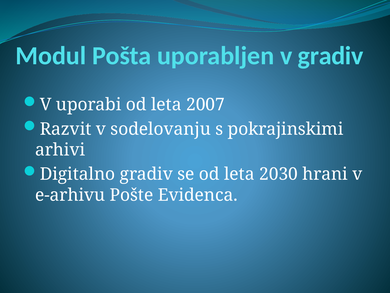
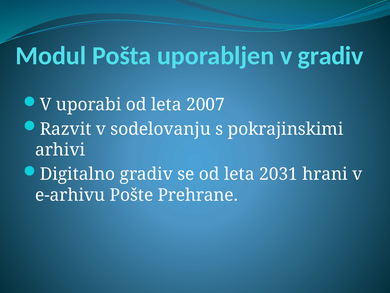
2030: 2030 -> 2031 (279, 174)
Evidenca: Evidenca -> Prehrane (198, 195)
